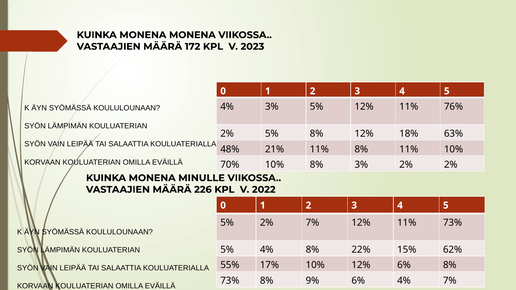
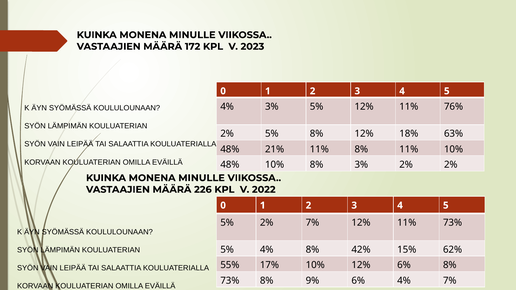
MONENA: MONENA -> MINULLE (192, 35)
70%: 70% -> 48% (230, 165)
22%: 22% -> 42% (361, 250)
